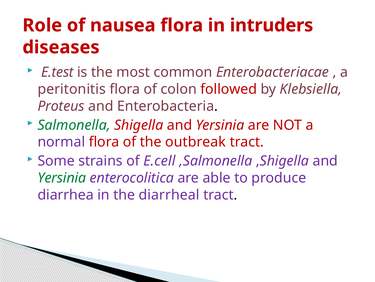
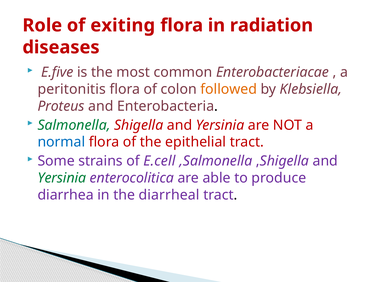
nausea: nausea -> exiting (123, 25)
intruders: intruders -> radiation (271, 25)
E.test: E.test -> E.five (57, 72)
followed colour: red -> orange (229, 89)
normal colour: purple -> blue (61, 142)
outbreak: outbreak -> epithelial (196, 142)
